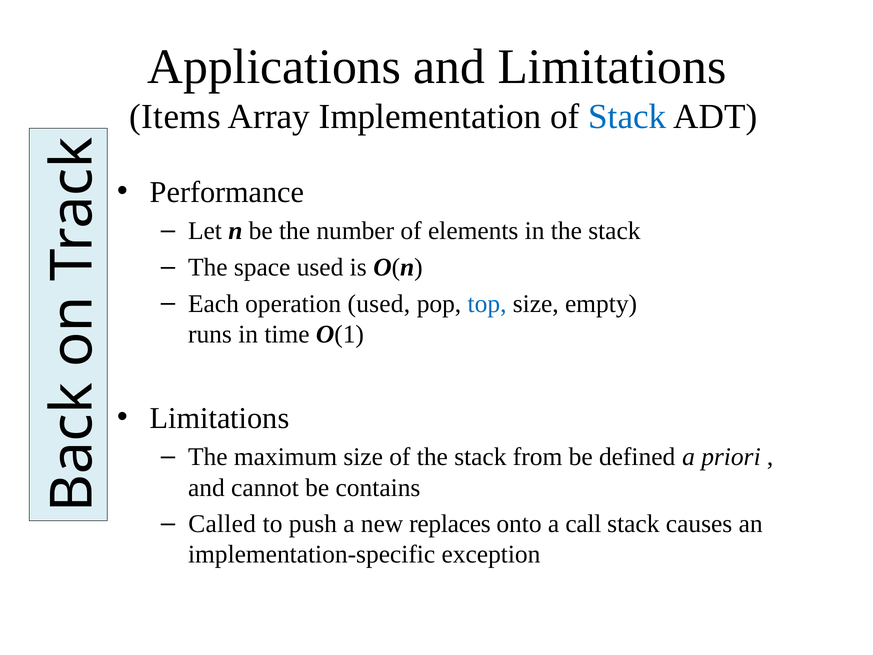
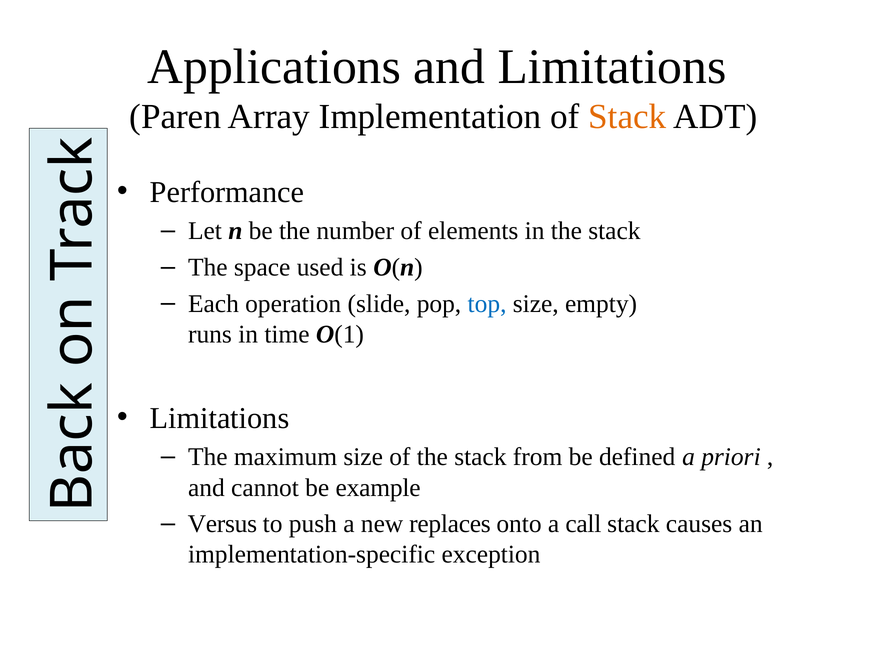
Items: Items -> Paren (175, 117)
Stack colour: blue -> orange (627, 117)
operation used: used -> slide (379, 304)
contains: contains -> example (378, 487)
Called: Called -> Versus (222, 524)
